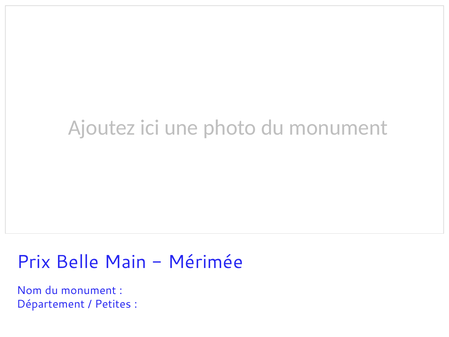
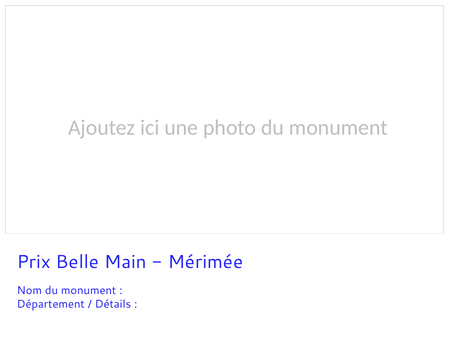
Petites: Petites -> Détails (113, 304)
